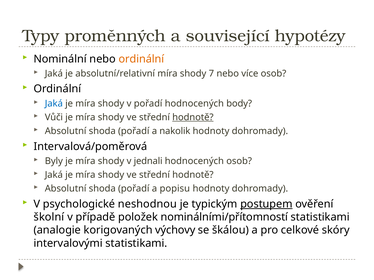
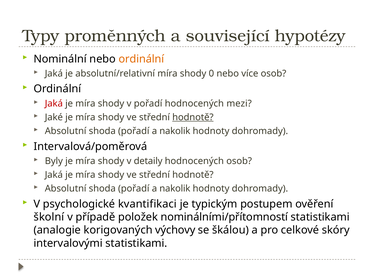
7: 7 -> 0 (211, 74)
Jaká colour: blue -> red (54, 104)
body: body -> mezi (239, 104)
Vůči: Vůči -> Jaké (54, 117)
jednali: jednali -> detaily (148, 161)
popisu: popisu -> nakolik (175, 189)
neshodnou: neshodnou -> kvantifikaci (147, 204)
postupem underline: present -> none (266, 204)
